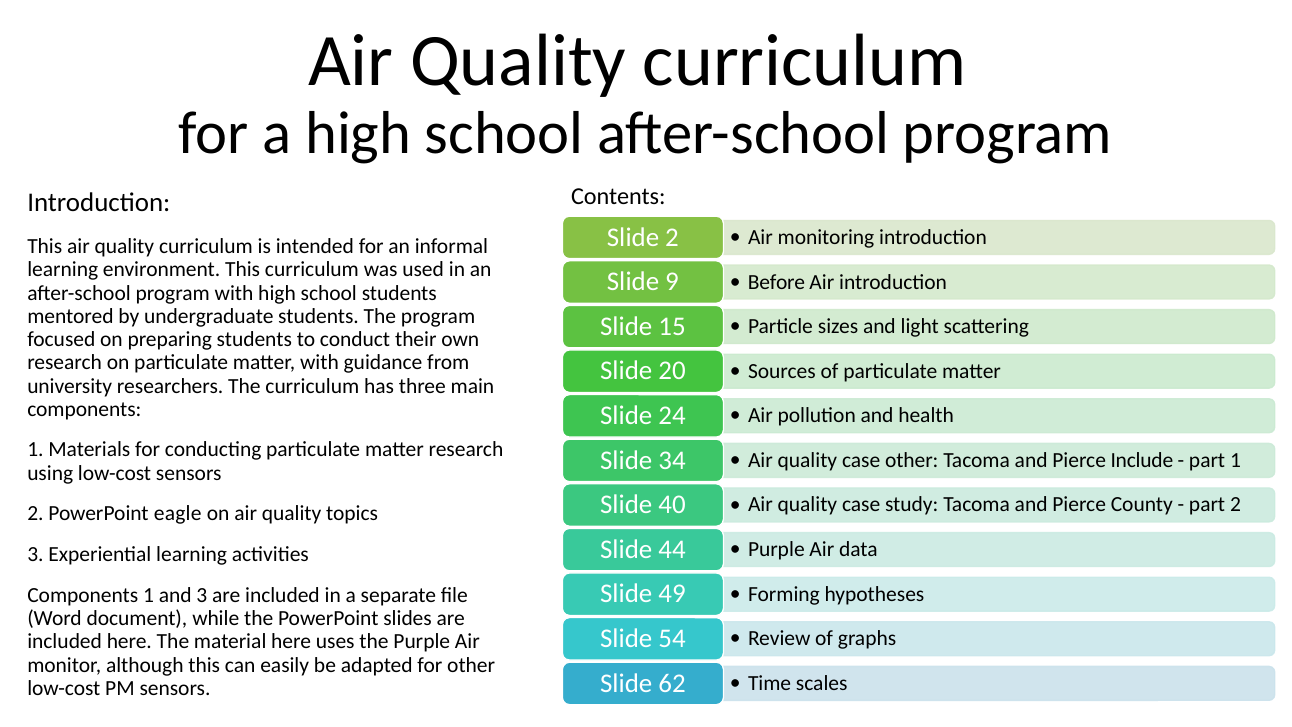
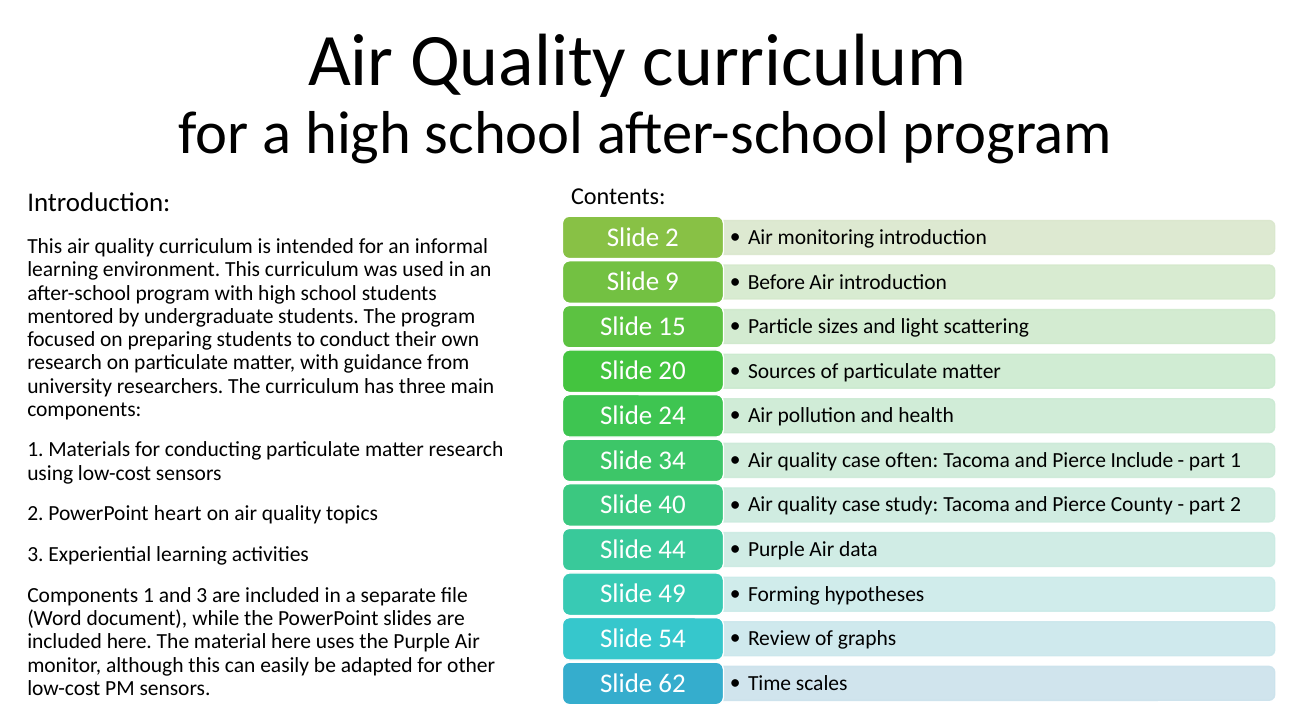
case other: other -> often (912, 460)
eagle: eagle -> heart (178, 514)
